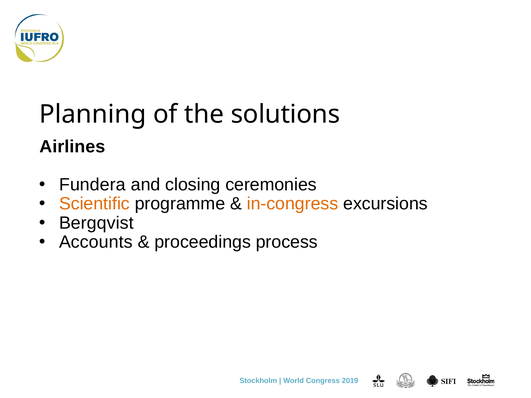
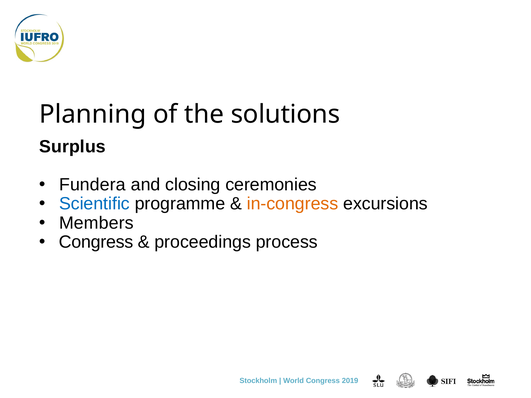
Airlines: Airlines -> Surplus (72, 147)
Scientific colour: orange -> blue (94, 204)
Bergqvist: Bergqvist -> Members (96, 223)
Accounts: Accounts -> Congress (96, 242)
